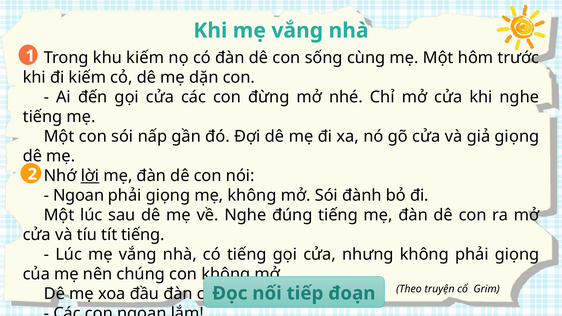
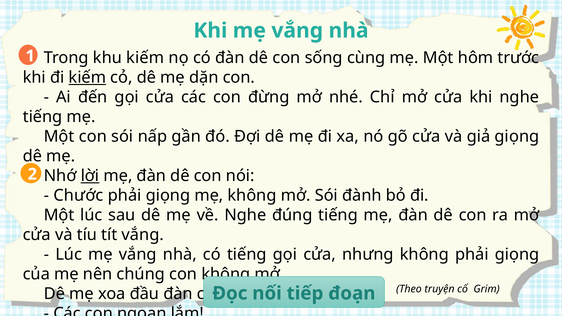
kiếm underline: none -> present (87, 77)
Ngoan: Ngoan -> Chước (78, 195)
tít tiếng: tiếng -> vắng (143, 235)
